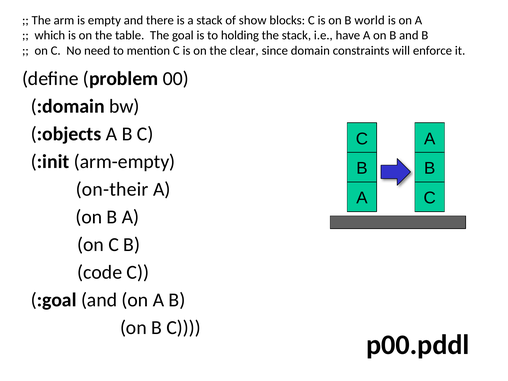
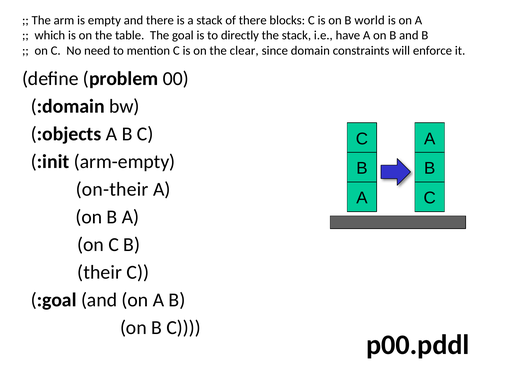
of show: show -> there (253, 20)
holding: holding -> directly (240, 35)
code: code -> their (100, 272)
